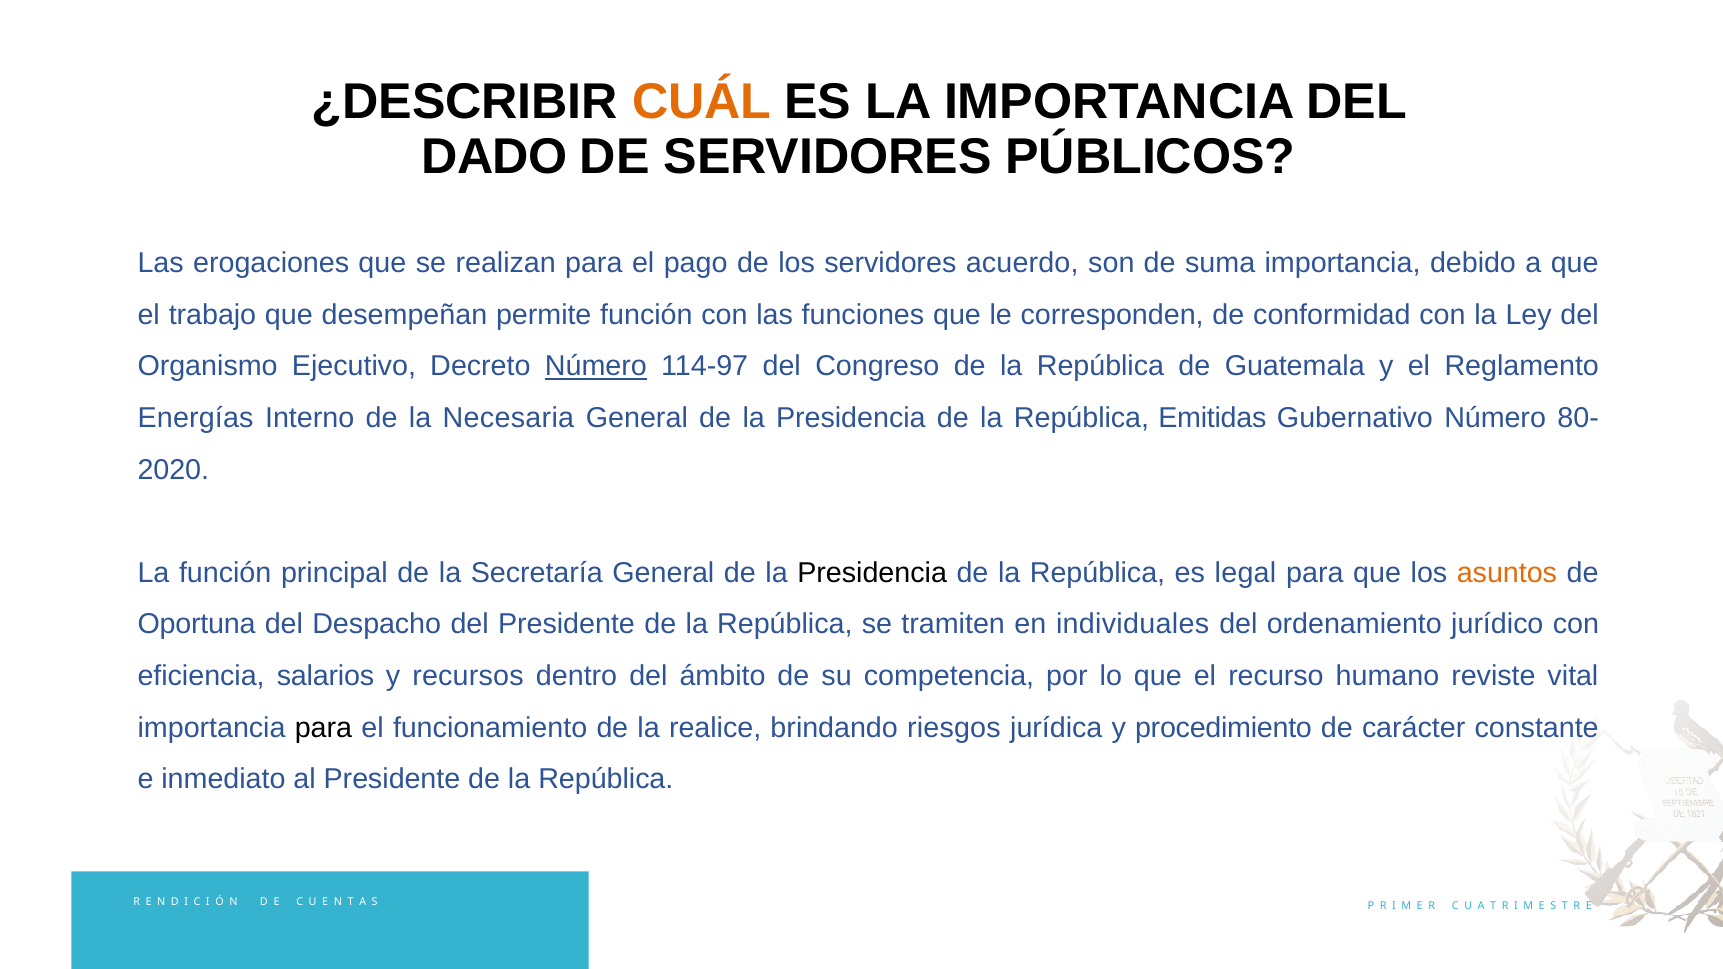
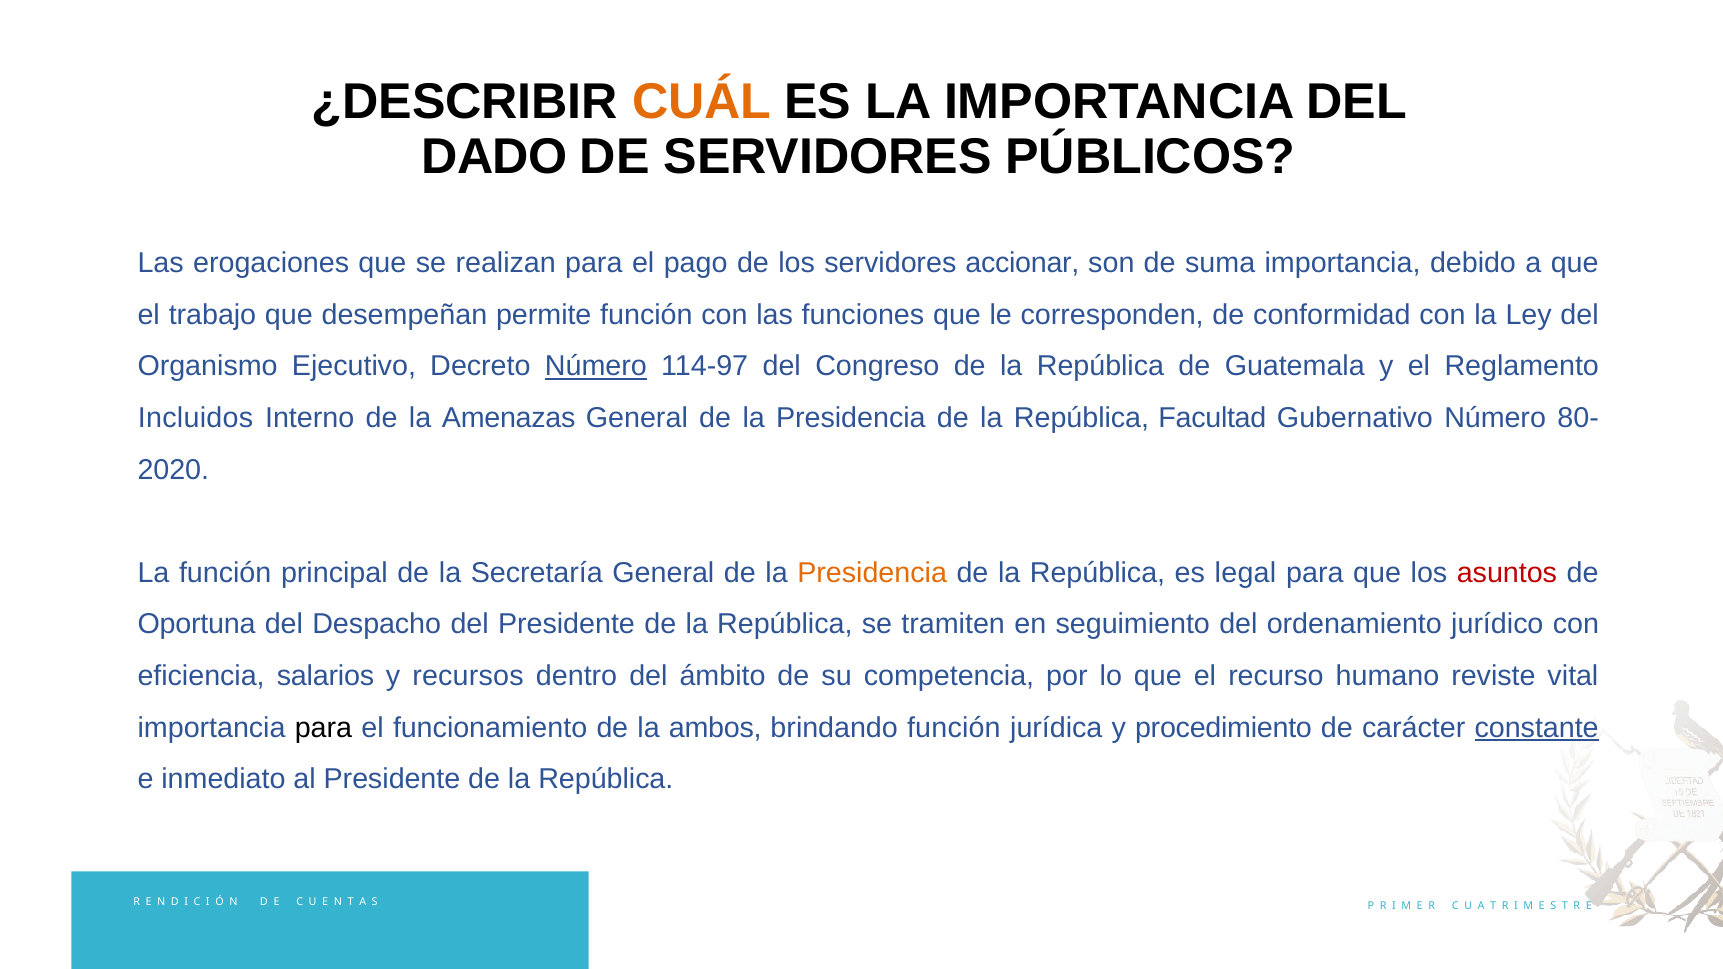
acuerdo: acuerdo -> accionar (1022, 263)
Energías: Energías -> Incluidos (196, 418)
Necesaria: Necesaria -> Amenazas (509, 418)
Emitidas: Emitidas -> Facultad (1212, 418)
Presidencia colour: black -> orange (872, 573)
asuntos colour: orange -> red (1507, 573)
individuales: individuales -> seguimiento (1133, 625)
realice: realice -> ambos (715, 728)
brindando riesgos: riesgos -> función (954, 728)
constante underline: none -> present (1537, 728)
